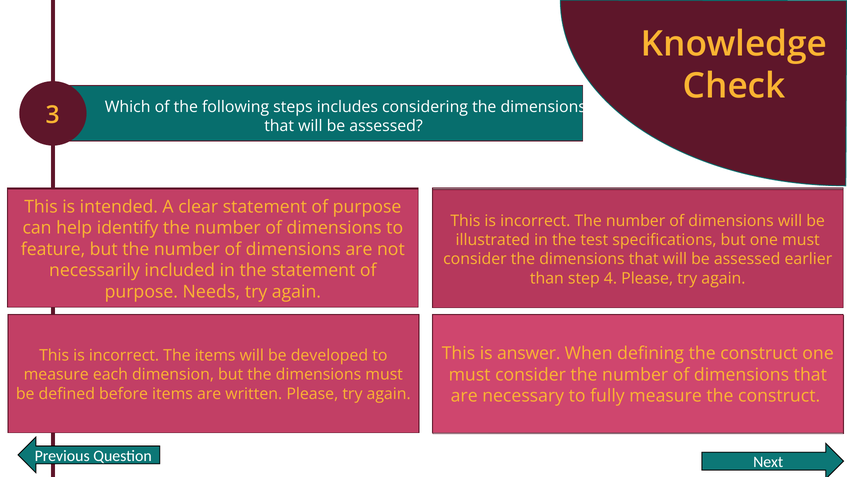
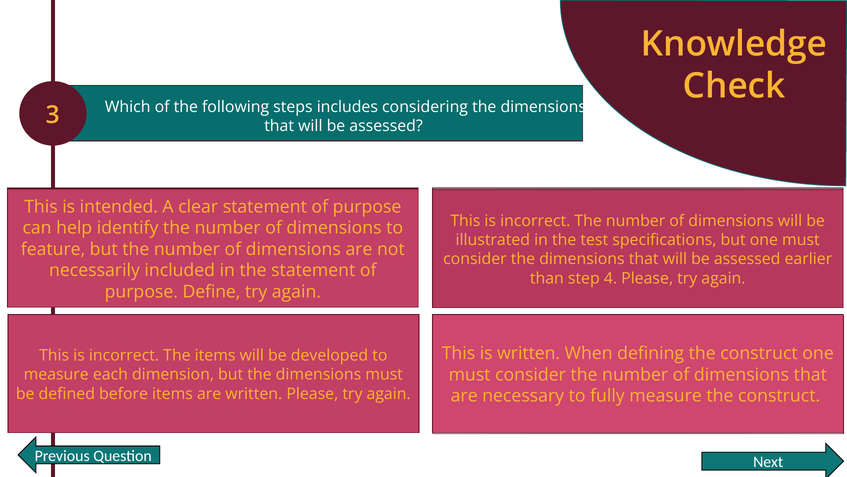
purpose Needs: Needs -> Define (211, 291)
is answer: answer -> written (529, 353)
